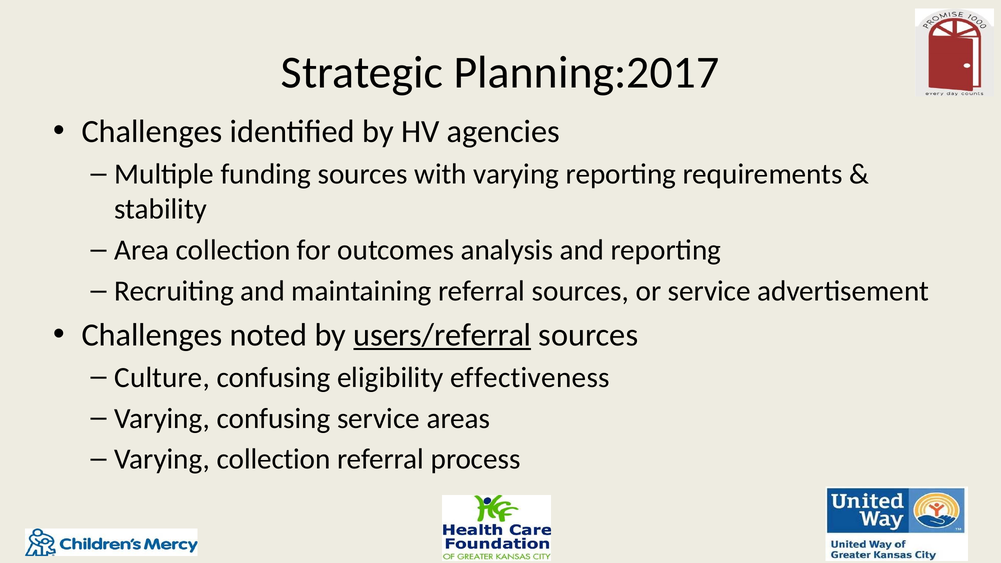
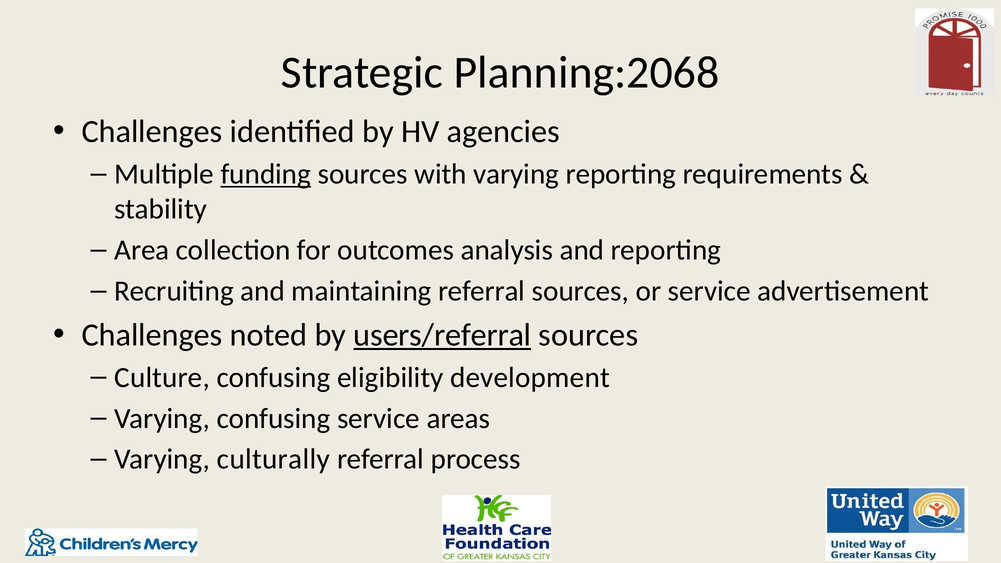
Planning:2017: Planning:2017 -> Planning:2068 (587, 73)
funding underline: none -> present (266, 174)
effectiveness: effectiveness -> development (530, 378)
Varying collection: collection -> culturally (273, 459)
